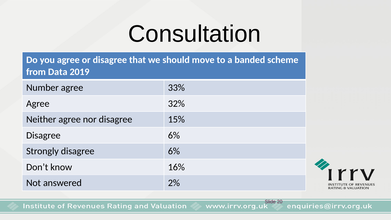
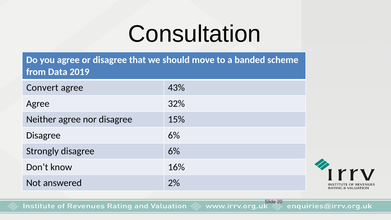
Number: Number -> Convert (42, 88)
33%: 33% -> 43% (176, 88)
